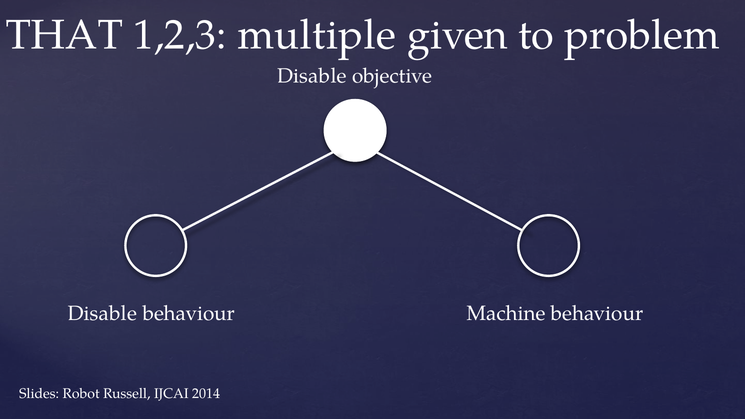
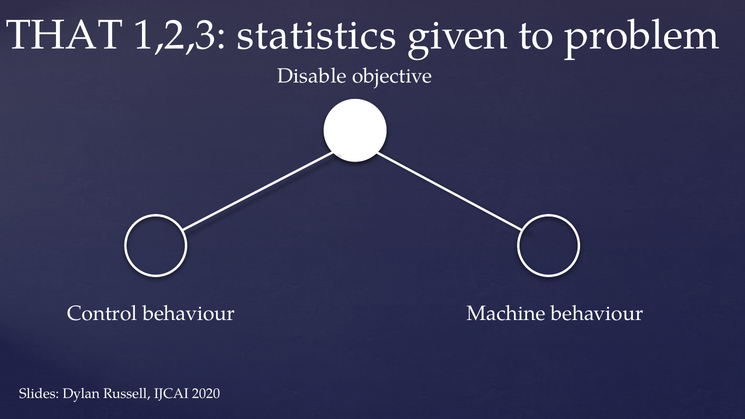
multiple: multiple -> statistics (317, 35)
Disable: Disable -> Control (102, 314)
Robot: Robot -> Dylan (81, 394)
2014: 2014 -> 2020 (206, 394)
